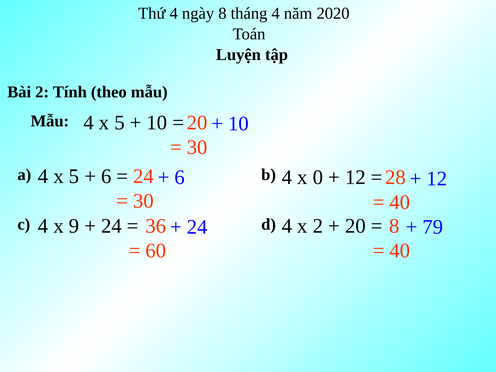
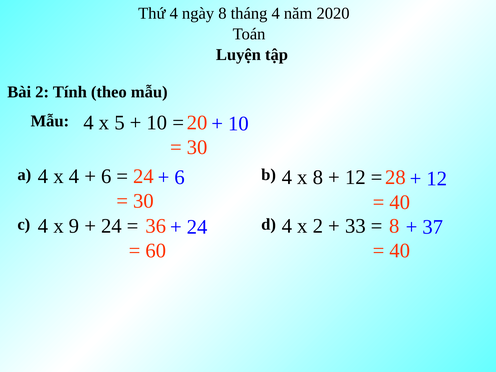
5: 5 -> 4 (74, 176)
x 0: 0 -> 8 (318, 177)
20: 20 -> 33 (355, 226)
79: 79 -> 37 (433, 227)
